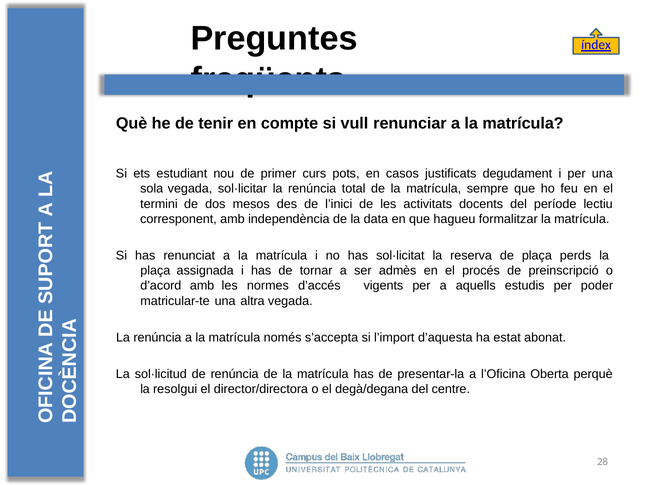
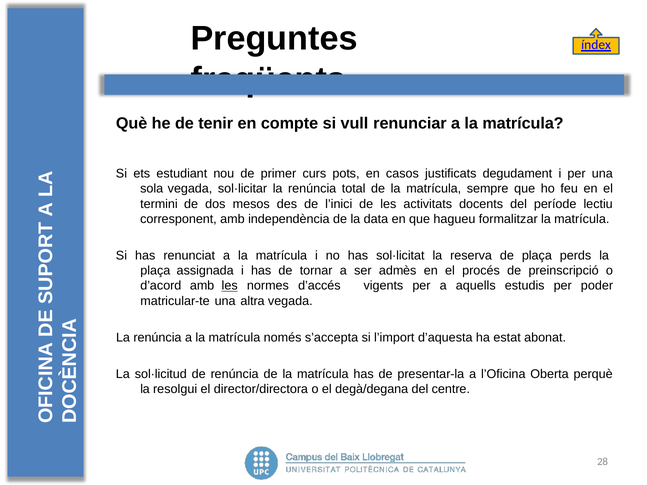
les underline: none -> present (230, 286)
